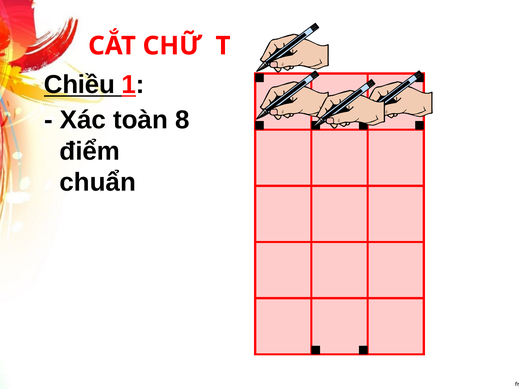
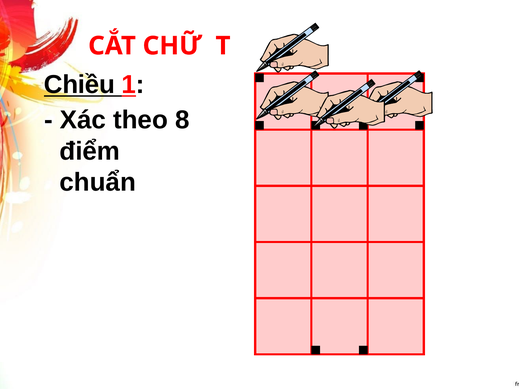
toàn: toàn -> theo (141, 120)
